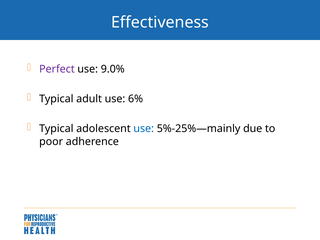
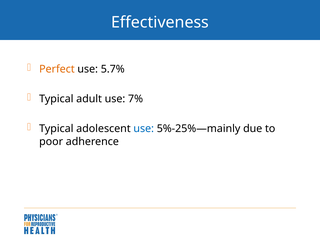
Perfect colour: purple -> orange (57, 69)
9.0%: 9.0% -> 5.7% (113, 69)
6%: 6% -> 7% (136, 99)
